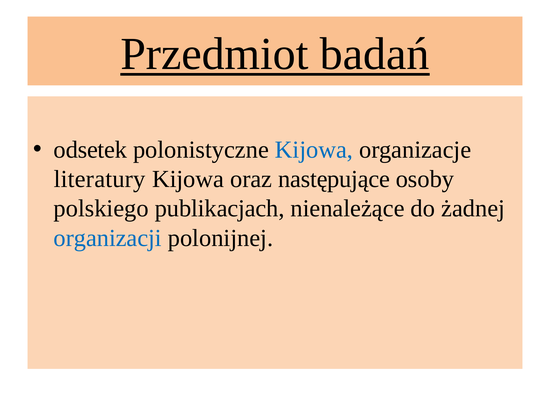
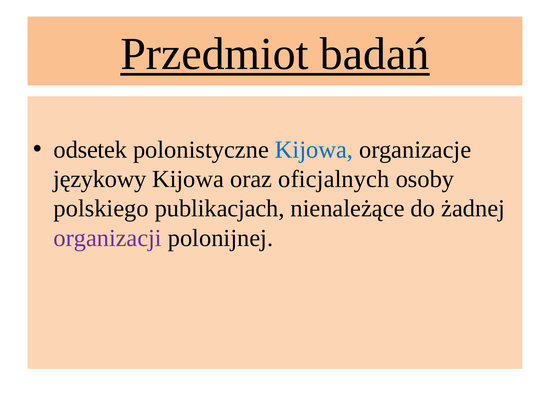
literatury: literatury -> językowy (100, 179)
następujące: następujące -> oficjalnych (334, 179)
organizacji colour: blue -> purple (108, 238)
